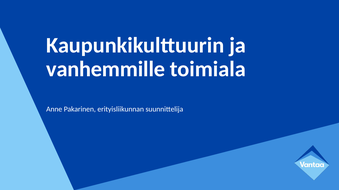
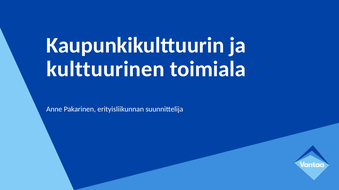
vanhemmille: vanhemmille -> kulttuurinen (105, 69)
